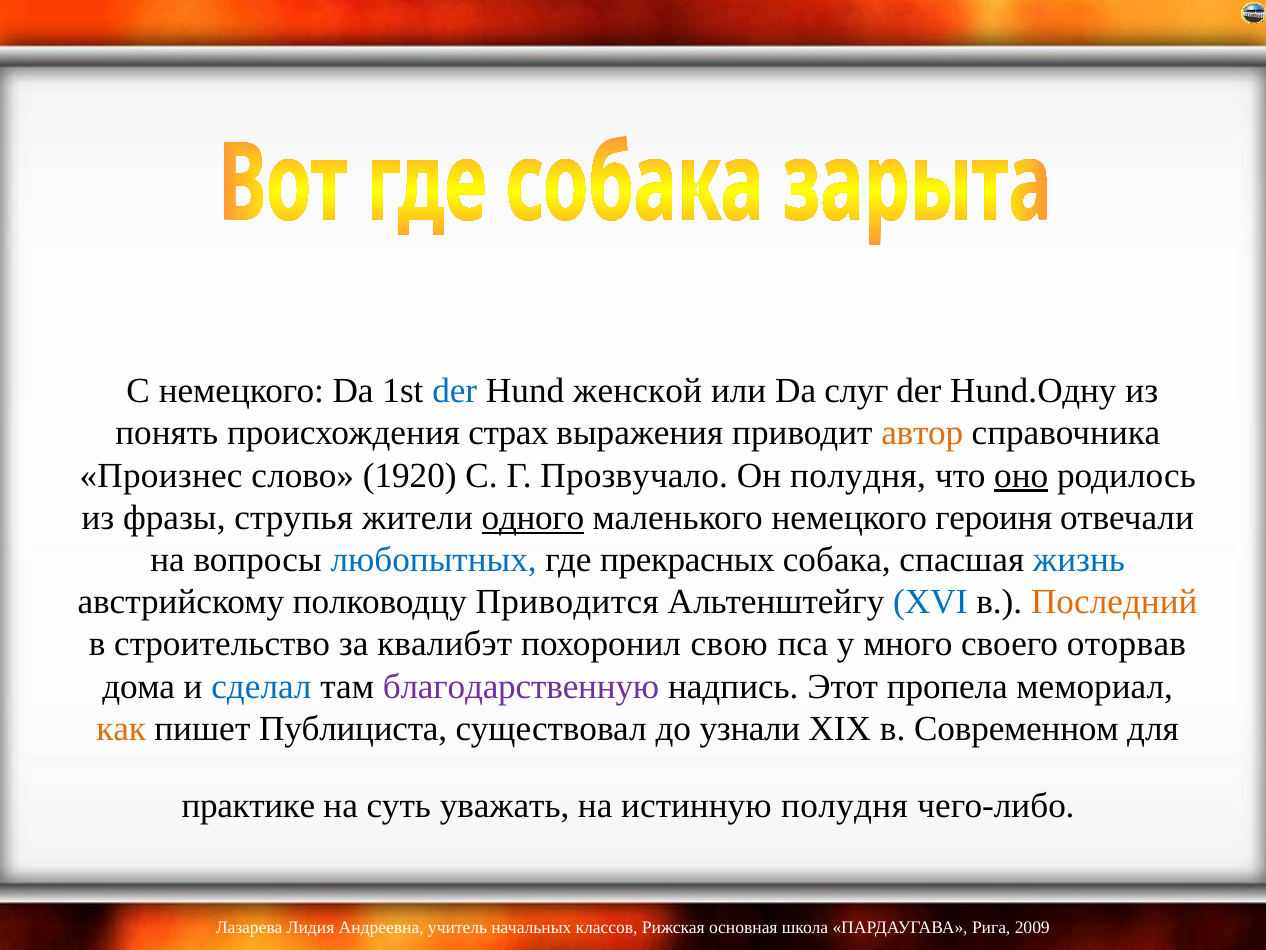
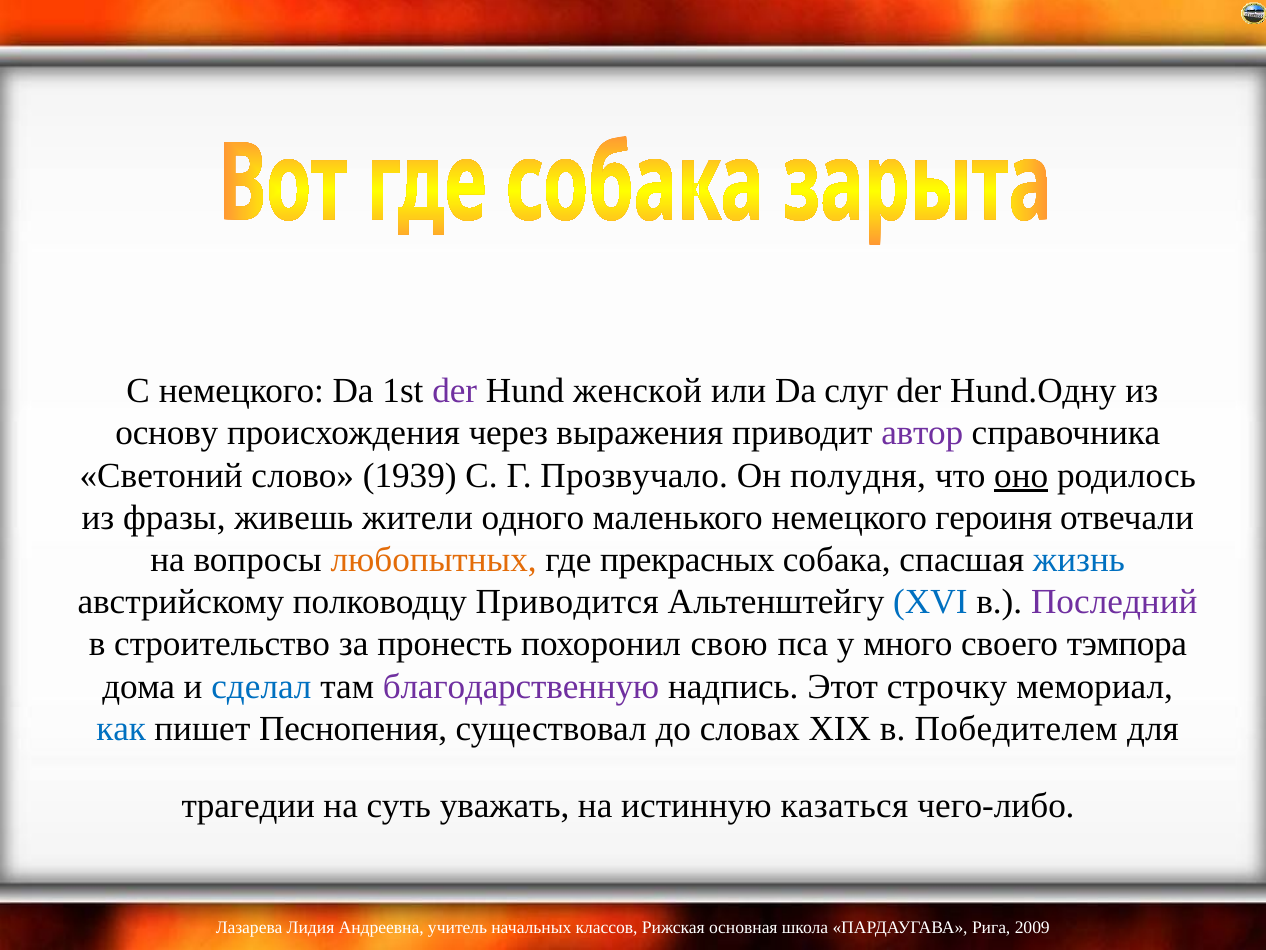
der colour: blue -> purple (455, 391)
понять: понять -> основу (167, 433)
страх: страх -> через (508, 433)
автор colour: orange -> purple (922, 433)
Произнес: Произнес -> Светоний (161, 475)
1920: 1920 -> 1939 (410, 475)
струпья: струпья -> живешь (294, 517)
одного underline: present -> none (533, 517)
любопытных colour: blue -> orange (434, 560)
Последний colour: orange -> purple (1114, 602)
квалибэт: квалибэт -> пронесть (445, 644)
оторвав: оторвав -> тэмпора (1127, 644)
пропела: пропела -> строчку (947, 686)
как colour: orange -> blue (121, 728)
Публициста: Публициста -> Песнопения (353, 728)
узнали: узнали -> словах (750, 728)
Современном: Современном -> Победителем (1016, 728)
практике: практике -> трагедии (248, 806)
истинную полудня: полудня -> казаться (844, 806)
